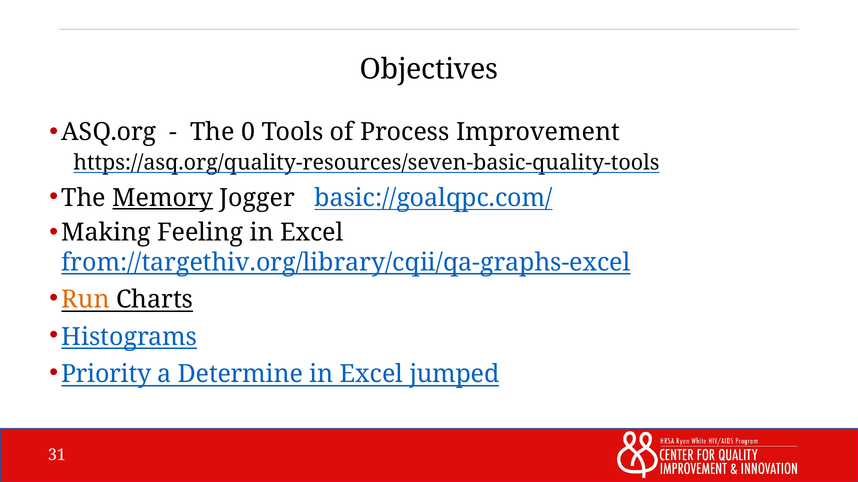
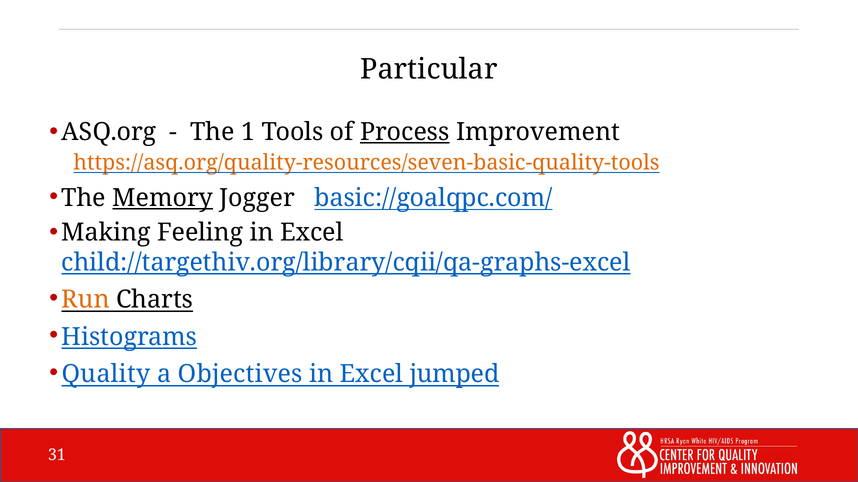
Objectives: Objectives -> Particular (429, 70)
0: 0 -> 1 (248, 132)
Process underline: none -> present (405, 132)
https://asq.org/quality-resources/seven-basic-quality-tools colour: black -> orange (366, 163)
from://targethiv.org/library/cqii/qa-graphs-excel: from://targethiv.org/library/cqii/qa-graphs-excel -> child://targethiv.org/library/cqii/qa-graphs-excel (346, 263)
Priority: Priority -> Quality (106, 375)
Determine: Determine -> Objectives (240, 375)
